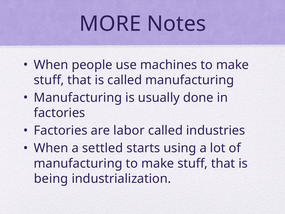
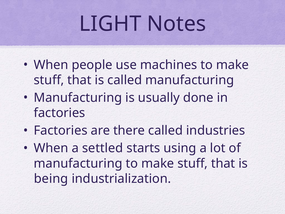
MORE: MORE -> LIGHT (110, 24)
labor: labor -> there (129, 130)
